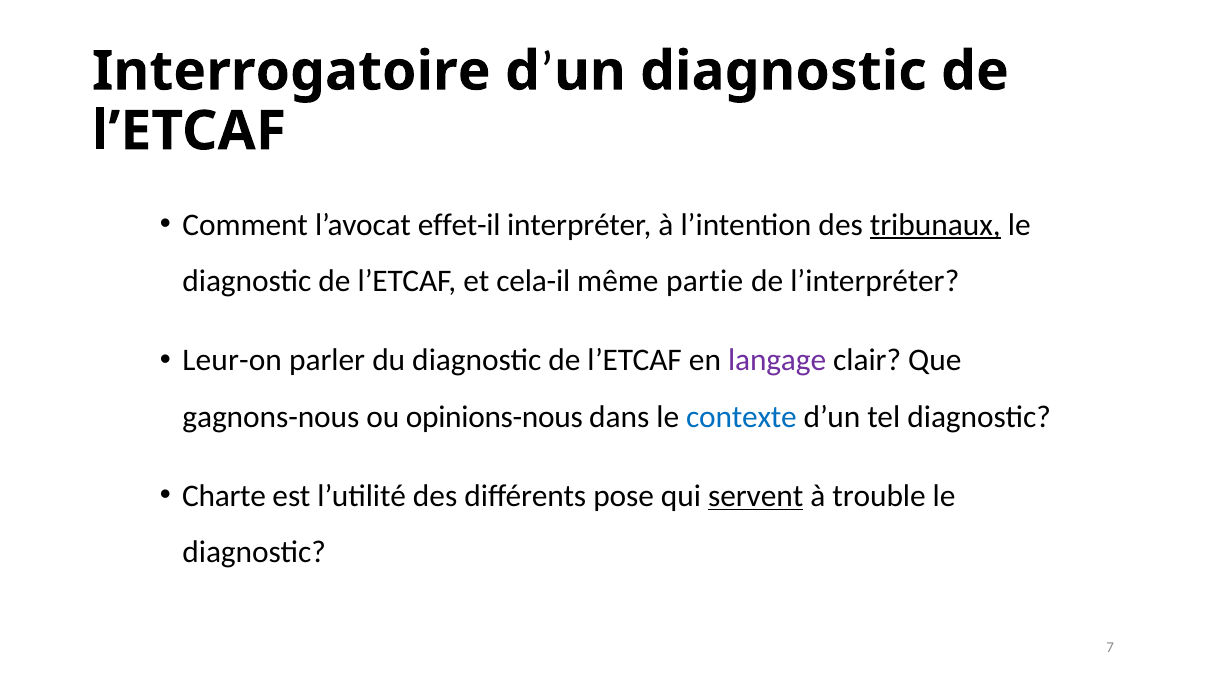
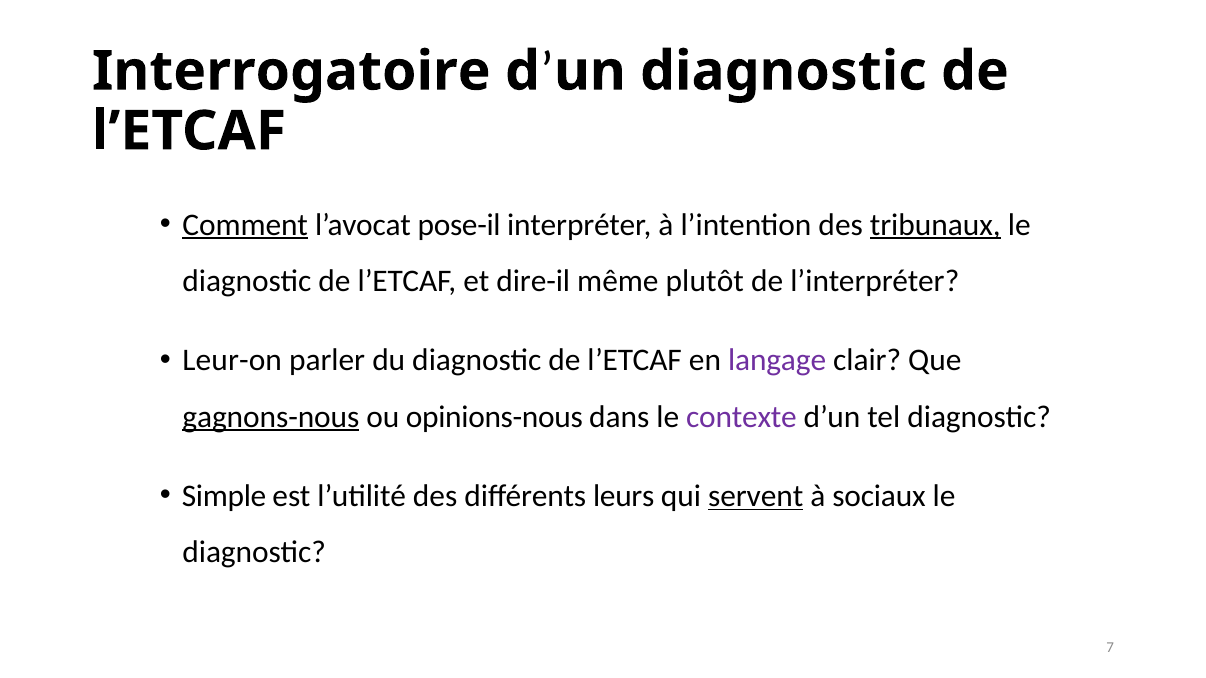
Comment underline: none -> present (245, 225)
effet-il: effet-il -> pose-il (459, 225)
cela-il: cela-il -> dire-il (533, 281)
partie: partie -> plutôt (705, 281)
gagnons-nous underline: none -> present (271, 417)
contexte colour: blue -> purple (741, 417)
Charte: Charte -> Simple (224, 496)
pose: pose -> leurs (624, 496)
trouble: trouble -> sociaux (879, 496)
